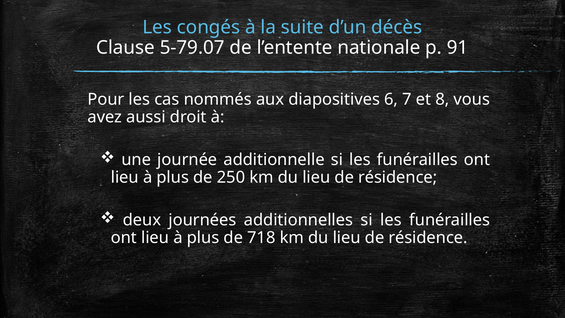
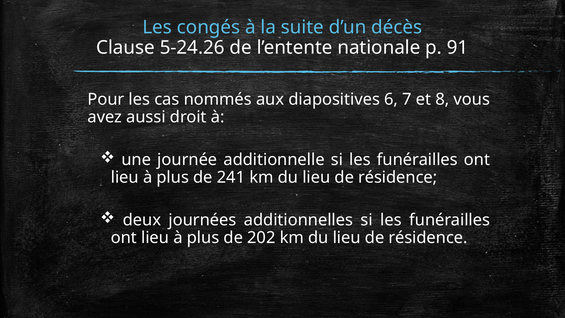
5-79.07: 5-79.07 -> 5-24.26 (192, 48)
250: 250 -> 241 (231, 177)
718: 718 -> 202 (261, 238)
